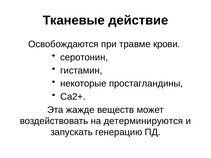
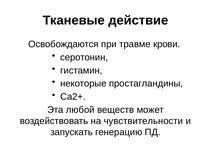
жажде: жажде -> любой (80, 110)
детерминируются: детерминируются -> чувствительности (143, 121)
